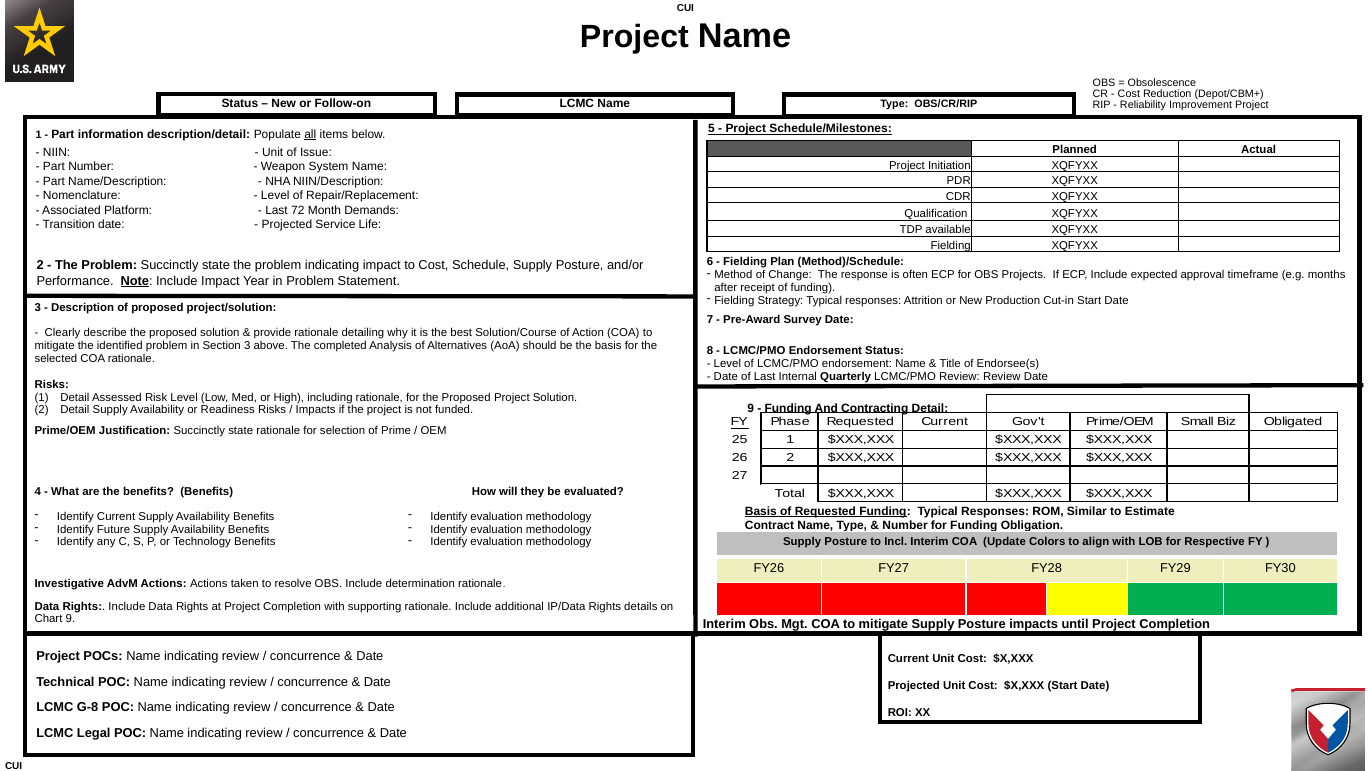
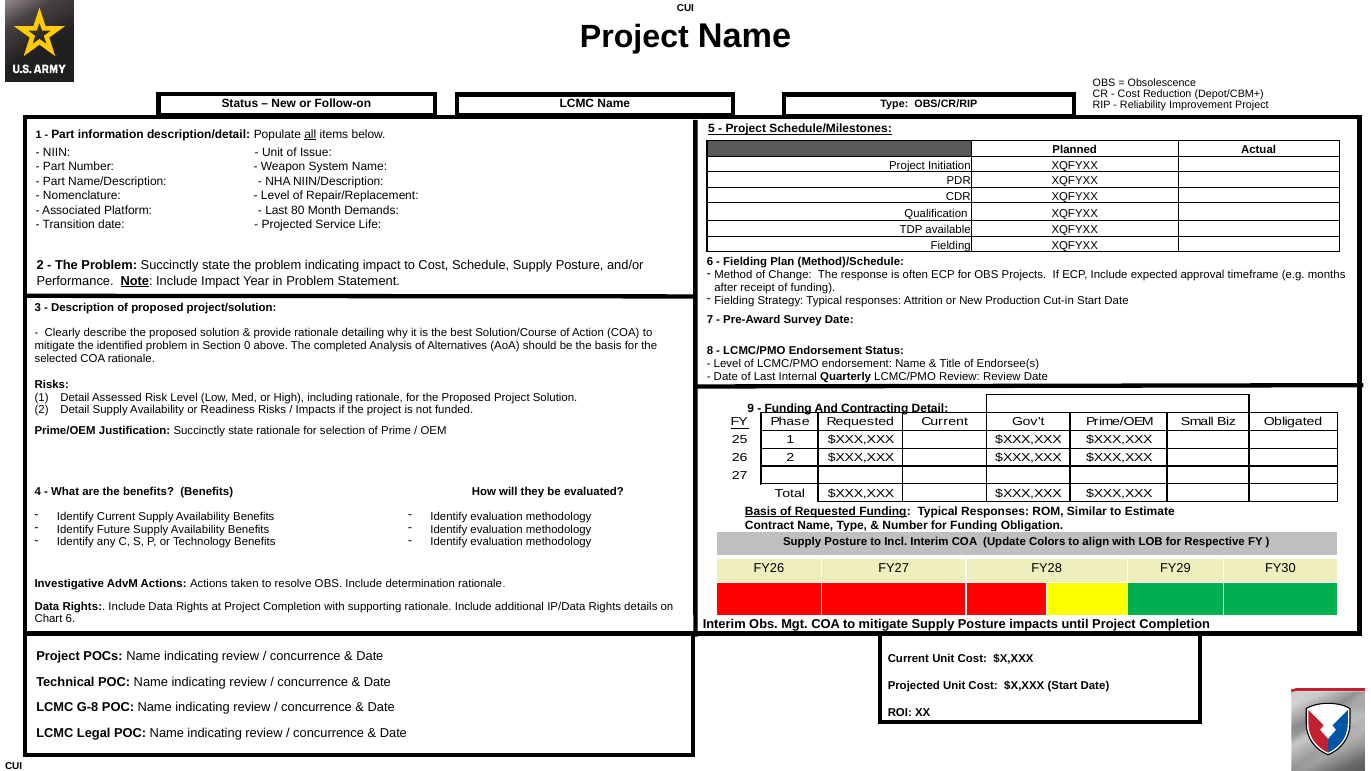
72: 72 -> 80 (298, 210)
Section 3: 3 -> 0 (247, 346)
Chart 9: 9 -> 6 (70, 619)
